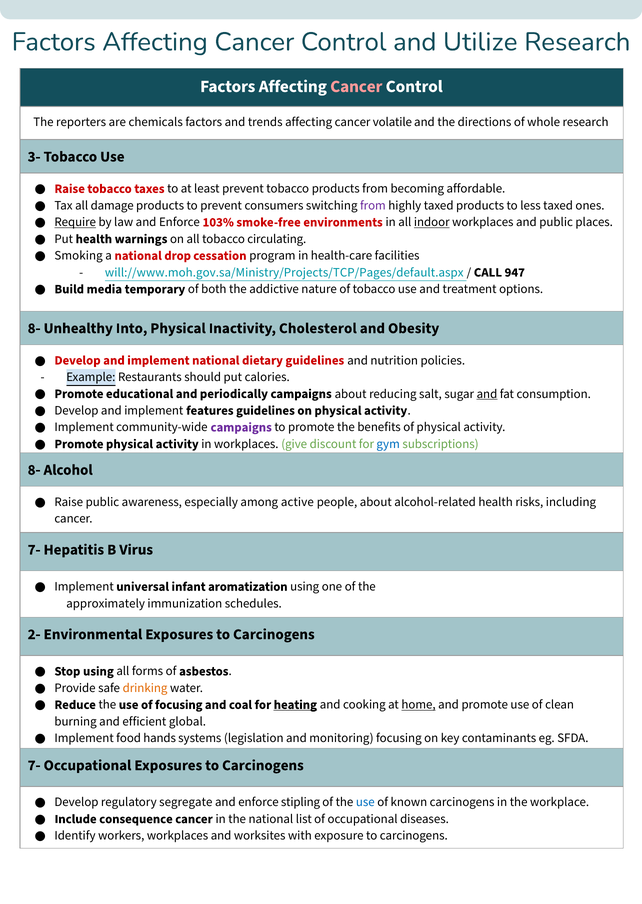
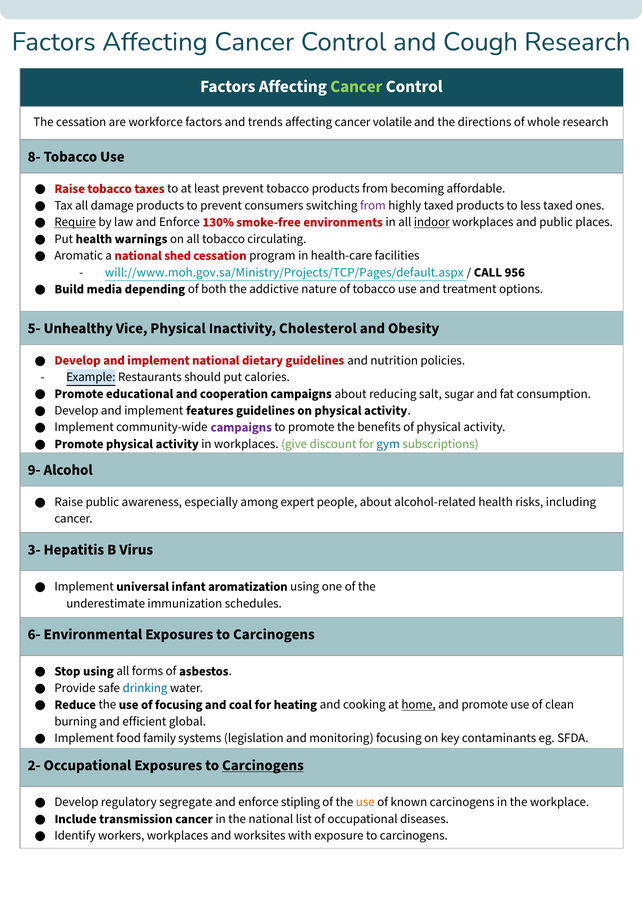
Utilize: Utilize -> Cough (481, 42)
Cancer colour: pink -> light green (356, 86)
The reporters: reporters -> cessation (81, 122)
chemicals: chemicals -> workforce (156, 122)
3-: 3- -> 8- (34, 157)
103%: 103% -> 130% (218, 222)
Smoking: Smoking -> Aromatic (79, 256)
drop: drop -> shed (178, 256)
947: 947 -> 956 (515, 273)
temporary: temporary -> depending (155, 289)
8-: 8- -> 5- (34, 329)
Into: Into -> Vice (132, 329)
periodically: periodically -> cooperation (234, 394)
and underline: present -> none (487, 394)
8-: 8- -> 9- (34, 470)
active: active -> expert (297, 502)
7-: 7- -> 3- (34, 550)
approximately: approximately -> underestimate (106, 604)
2-: 2- -> 6- (34, 635)
drinking colour: orange -> blue (145, 689)
heating underline: present -> none (295, 705)
hands: hands -> family (160, 739)
7-: 7- -> 2- (34, 766)
Carcinogens underline: none -> present (263, 766)
use colour: blue -> orange (365, 803)
consequence: consequence -> transmission (136, 820)
